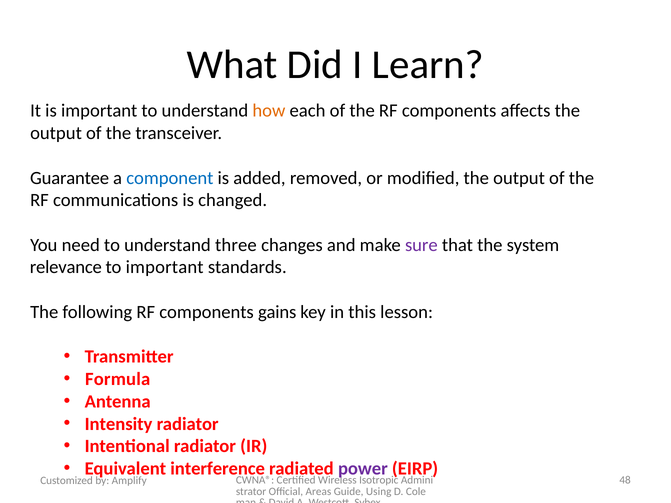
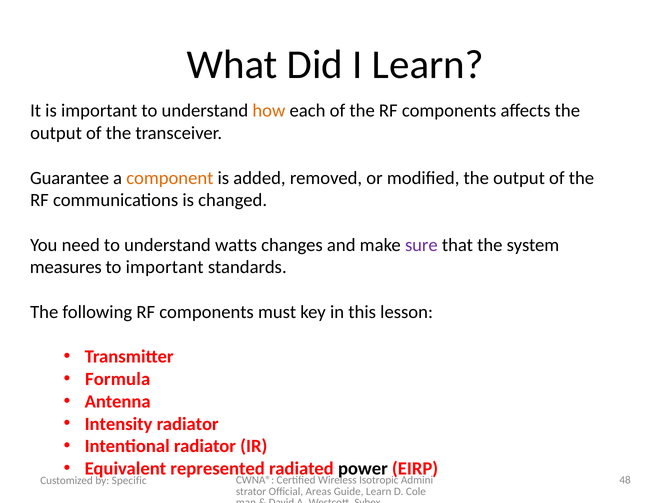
component colour: blue -> orange (170, 178)
three: three -> watts (236, 245)
relevance: relevance -> measures (66, 267)
gains: gains -> must (277, 312)
interference: interference -> represented (218, 469)
power colour: purple -> black (363, 469)
Amplify: Amplify -> Specific (129, 481)
Guide Using: Using -> Learn (379, 492)
